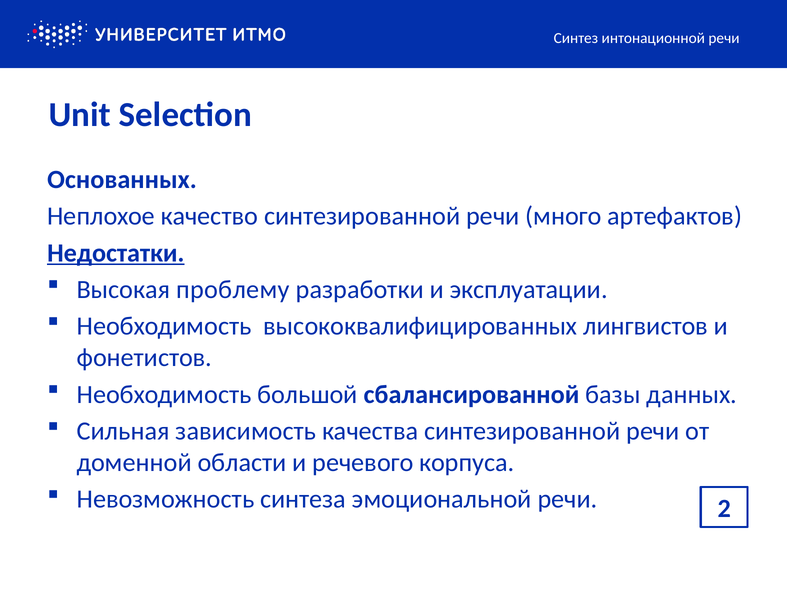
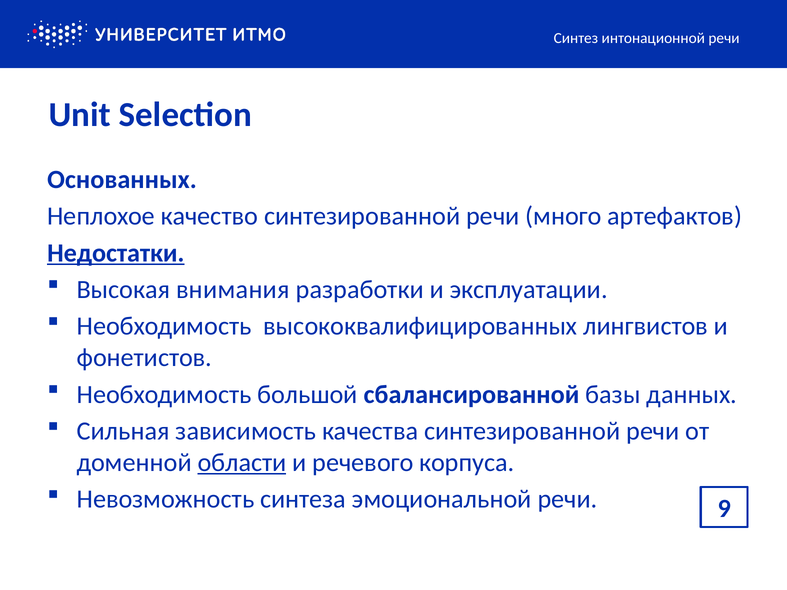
проблему: проблему -> внимания (233, 290)
области underline: none -> present (242, 463)
2: 2 -> 9 (724, 509)
